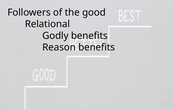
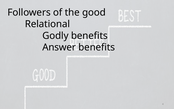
Reason: Reason -> Answer (59, 47)
